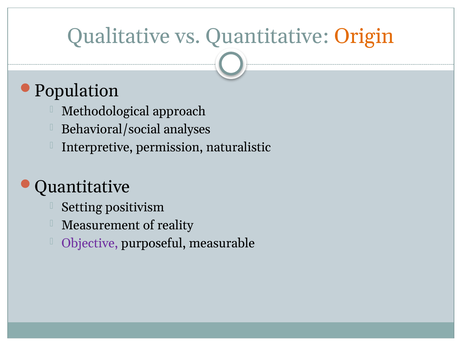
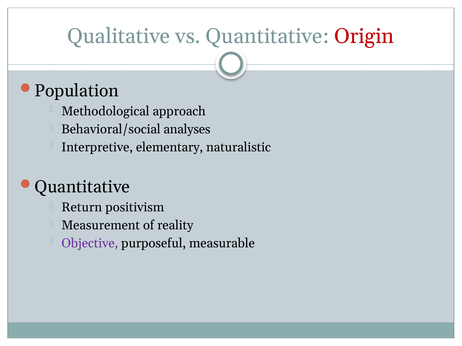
Origin colour: orange -> red (364, 36)
permission: permission -> elementary (170, 147)
Setting: Setting -> Return (82, 208)
